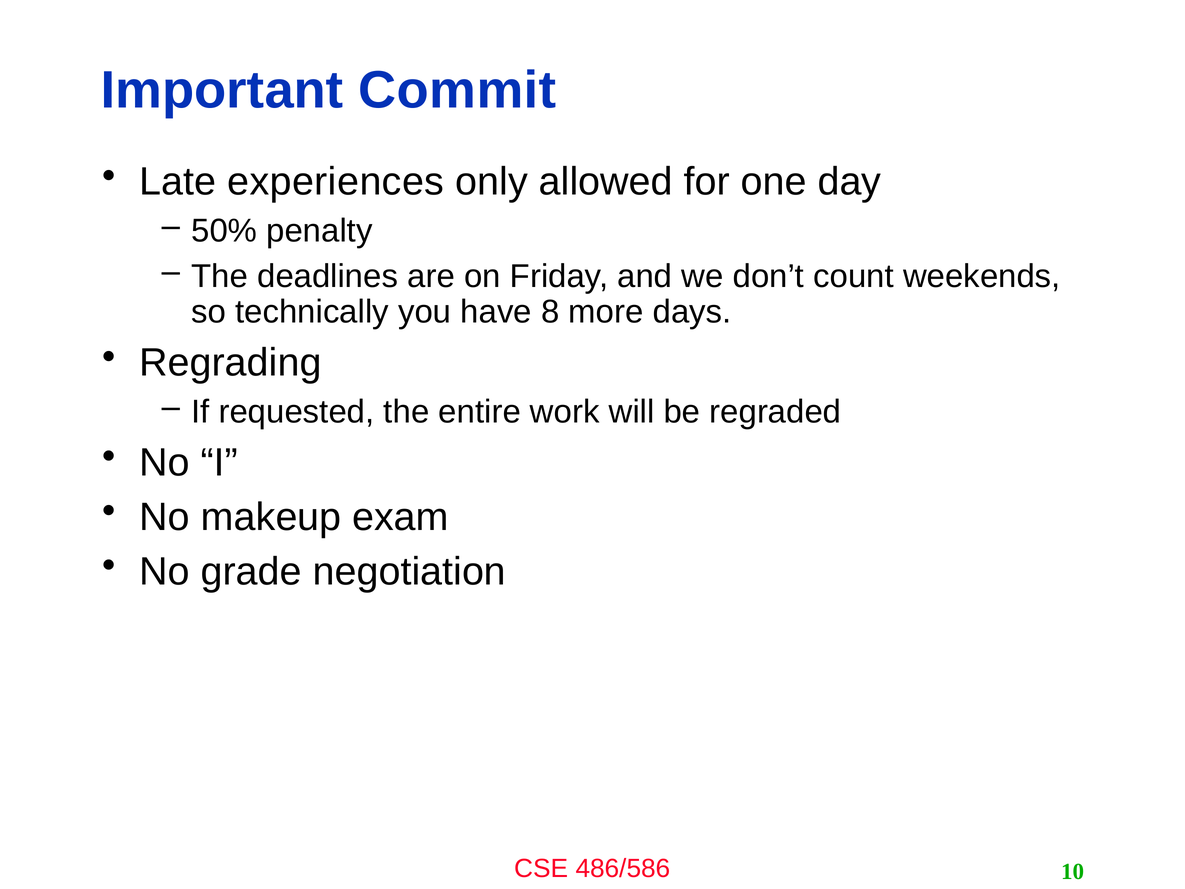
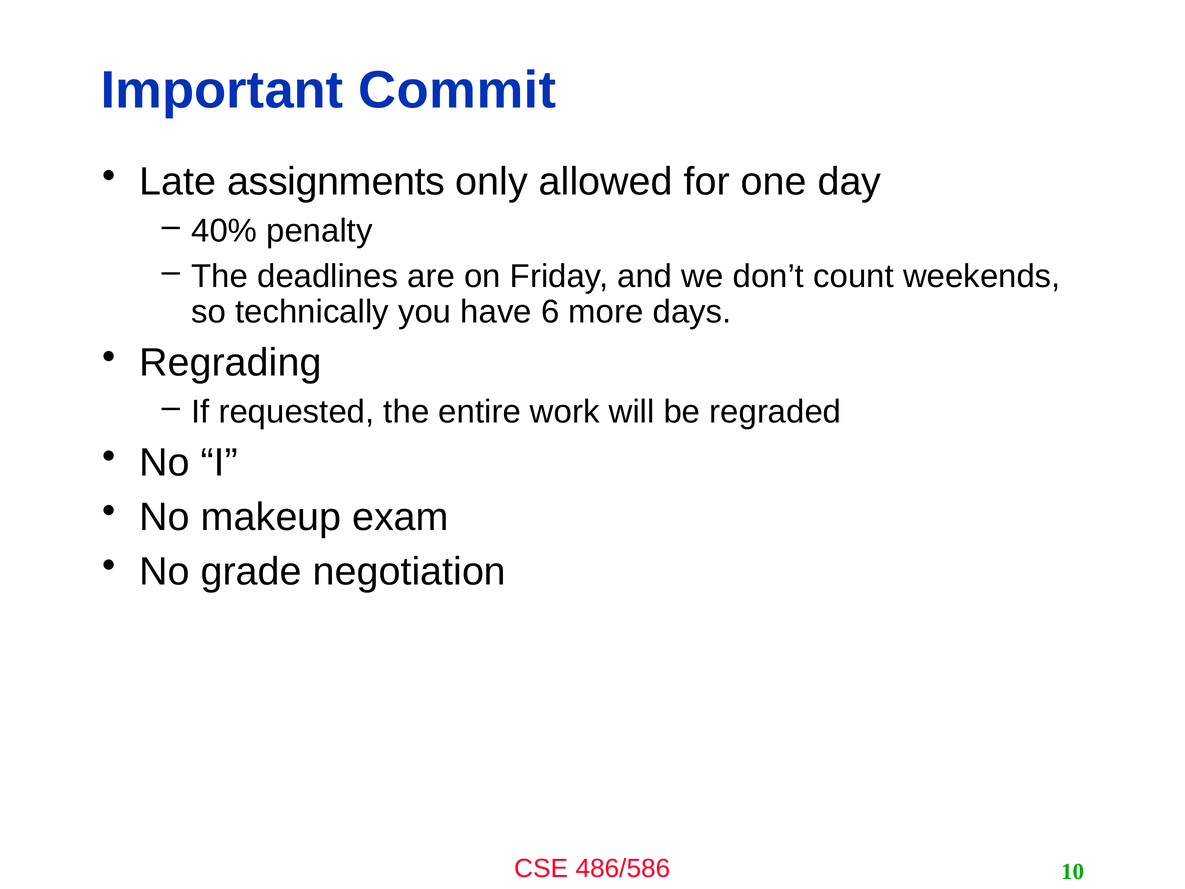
experiences: experiences -> assignments (336, 182)
50%: 50% -> 40% (224, 231)
8: 8 -> 6 (550, 312)
